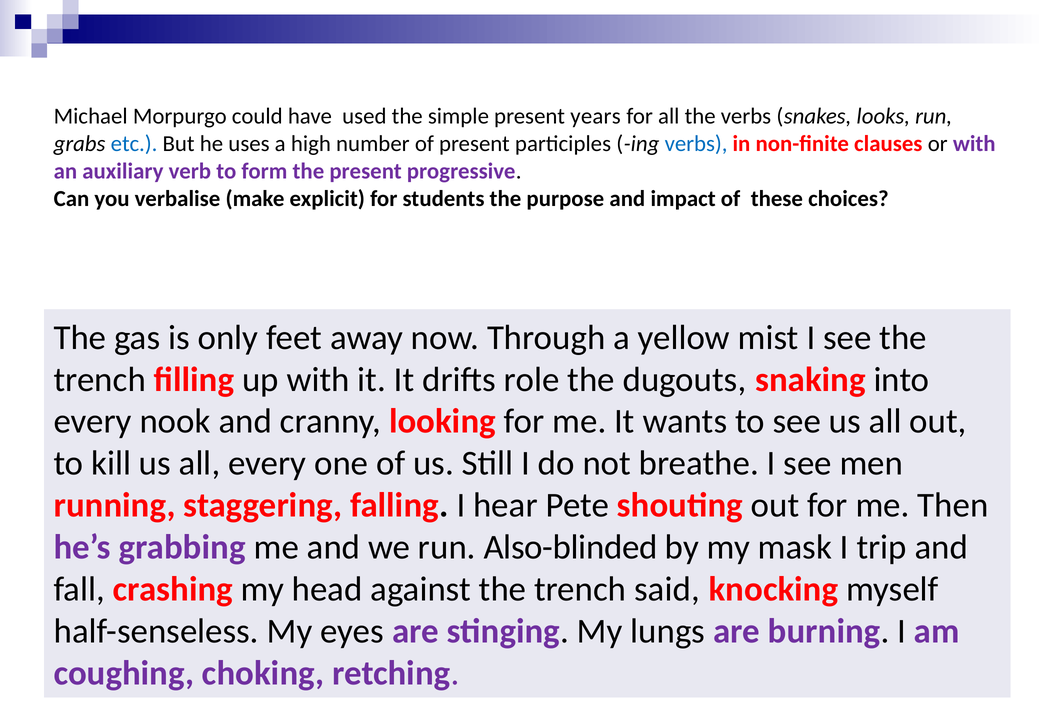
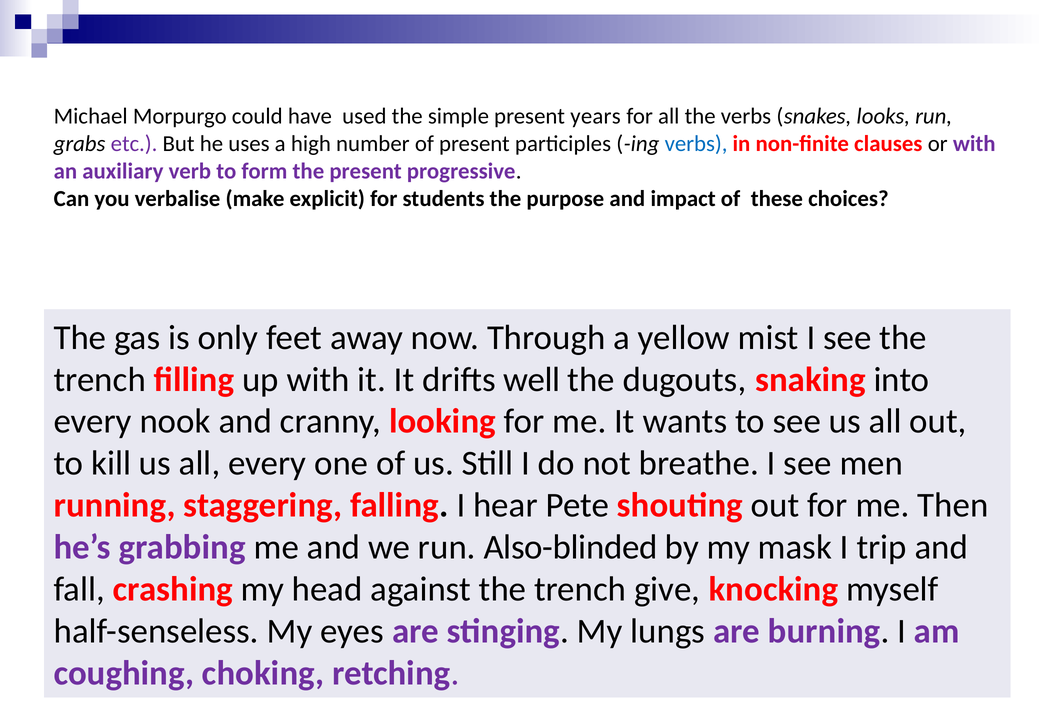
etc colour: blue -> purple (134, 144)
role: role -> well (532, 379)
said: said -> give (667, 589)
